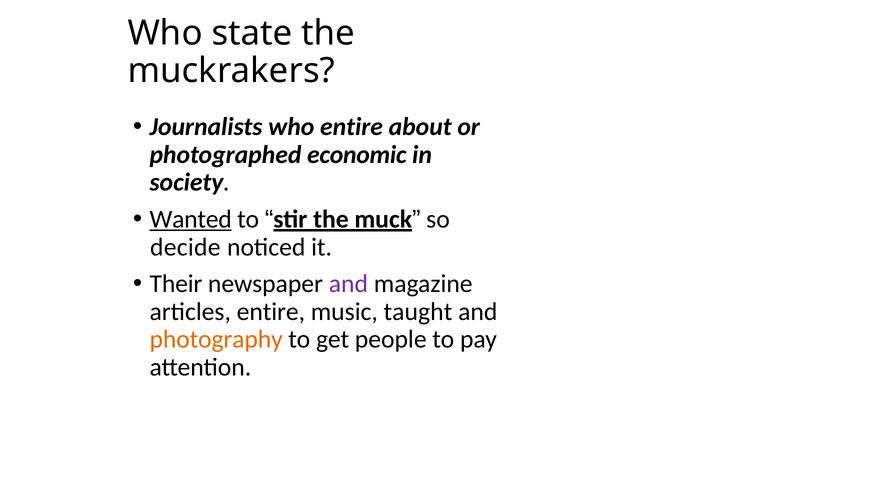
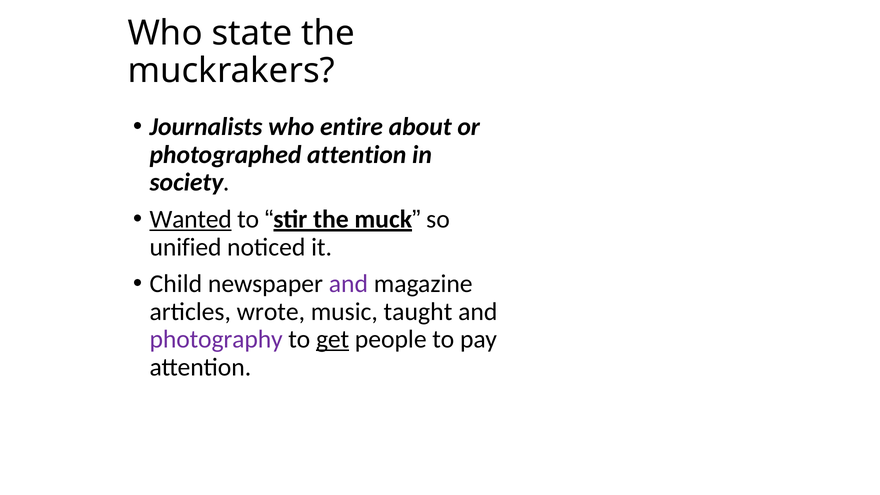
photographed economic: economic -> attention (357, 155)
decide: decide -> unified (186, 247)
Their: Their -> Child (176, 284)
articles entire: entire -> wrote (271, 312)
photography colour: orange -> purple (216, 339)
get underline: none -> present (333, 339)
